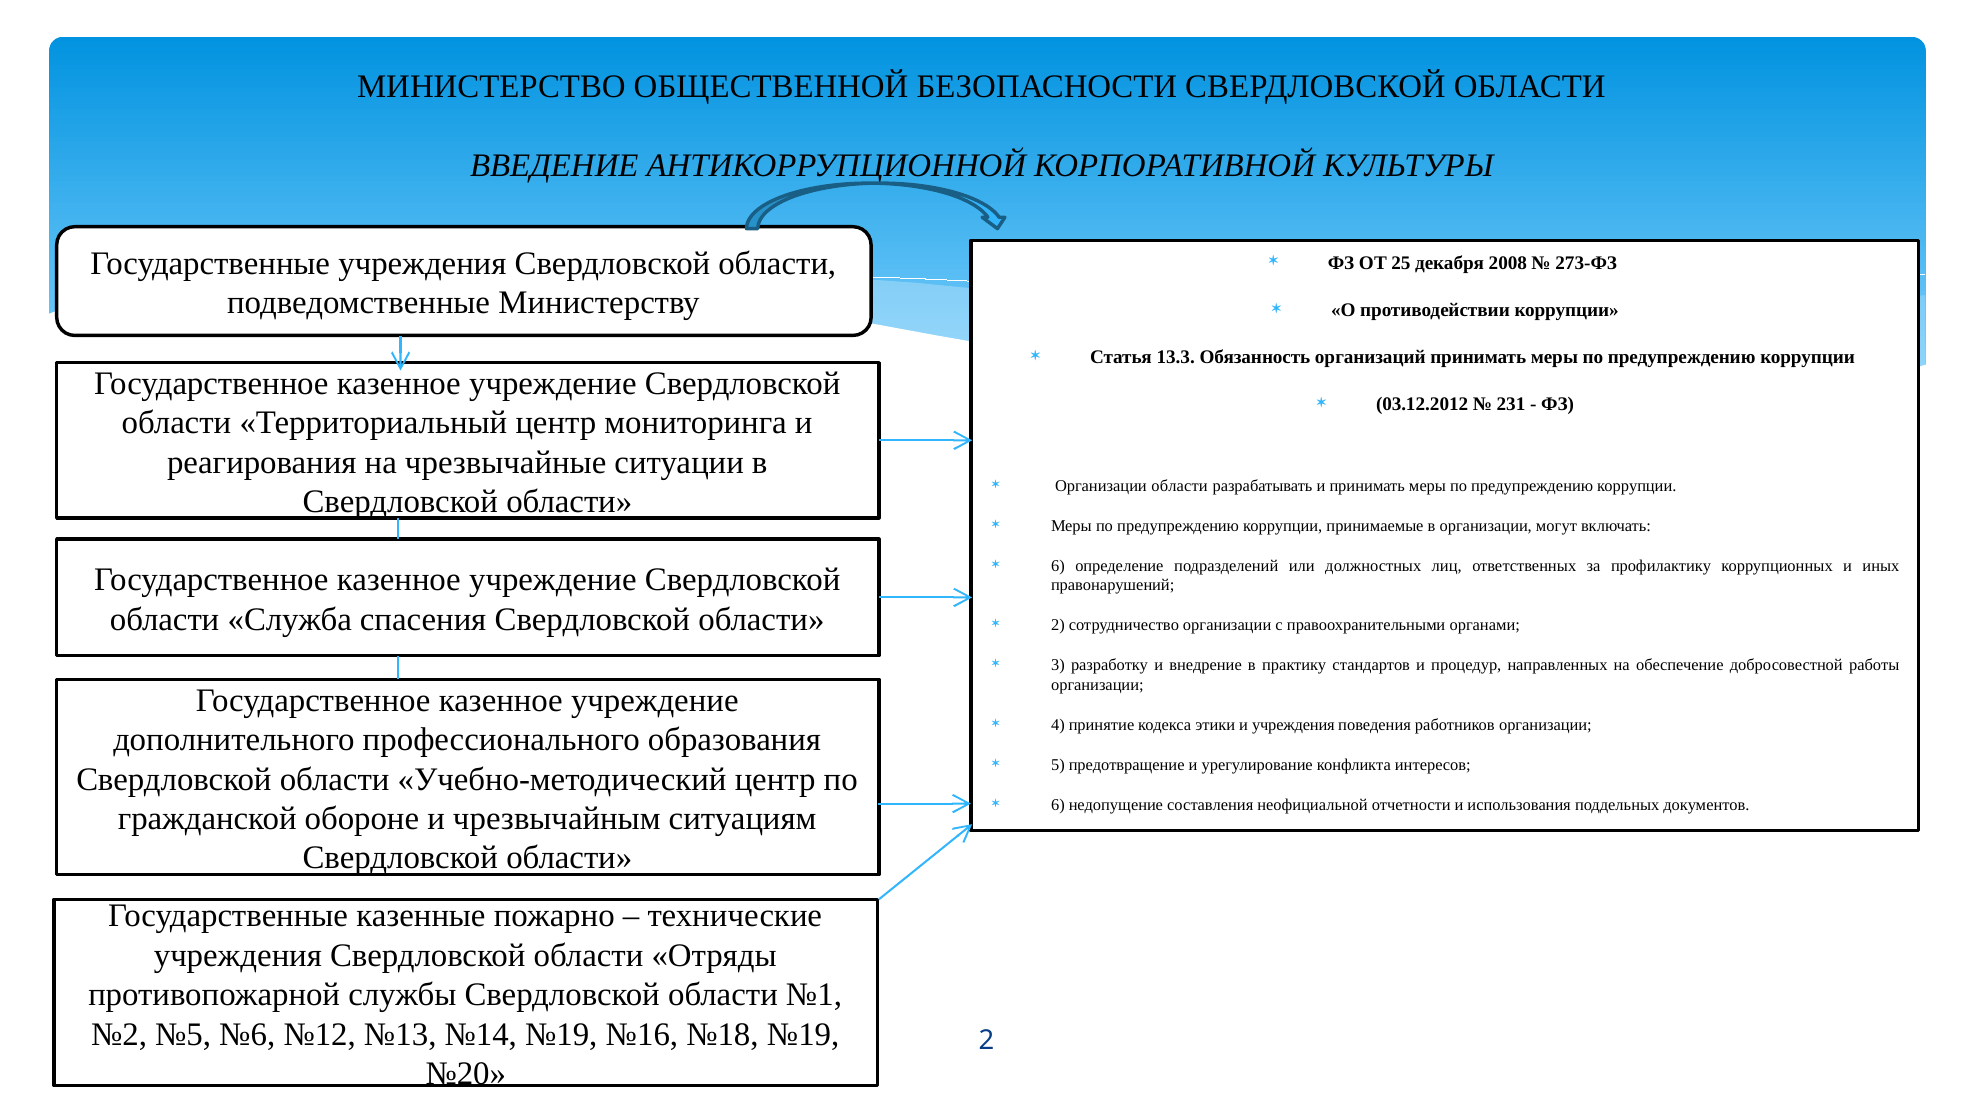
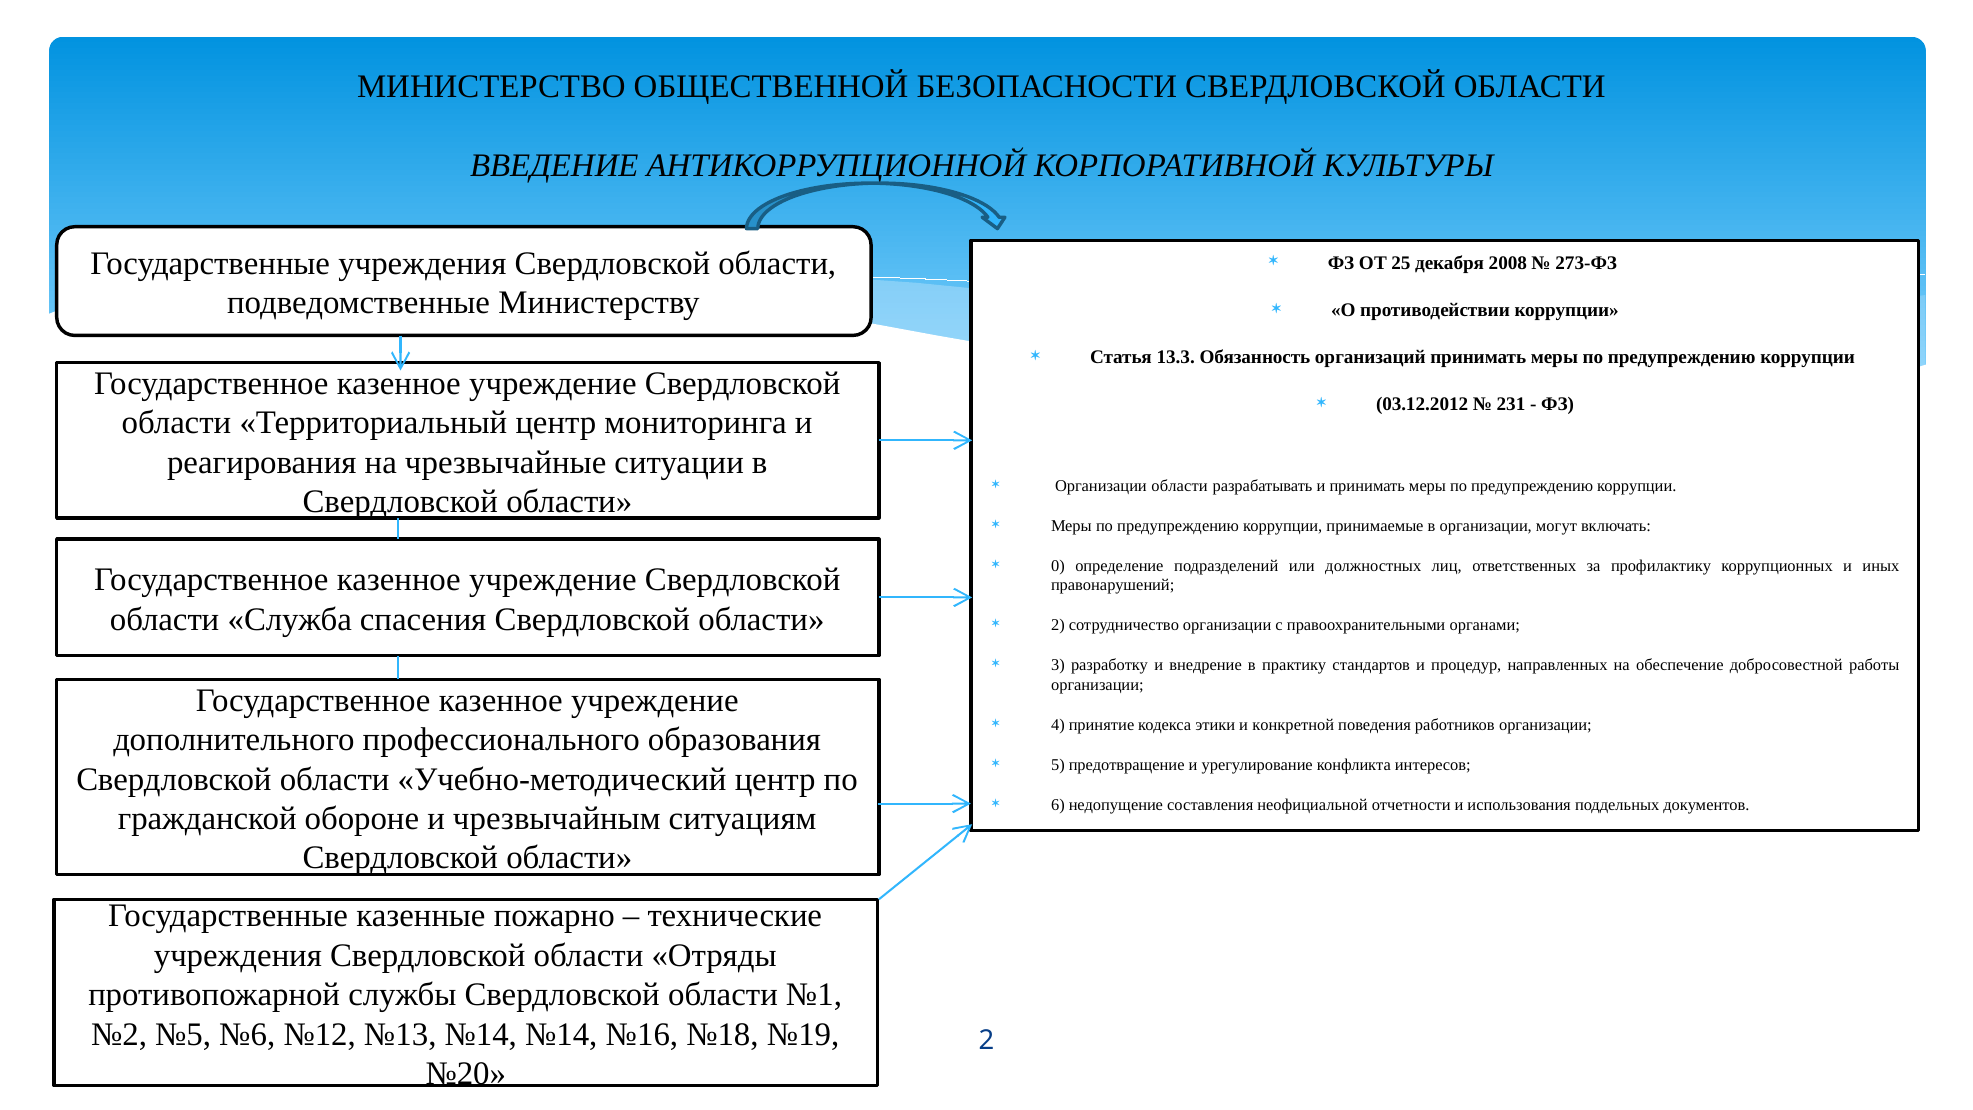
6: 6 -> 0 (1058, 566)
и учреждения: учреждения -> конкретной (1293, 725)
№14 №19: №19 -> №14 (561, 1034)
